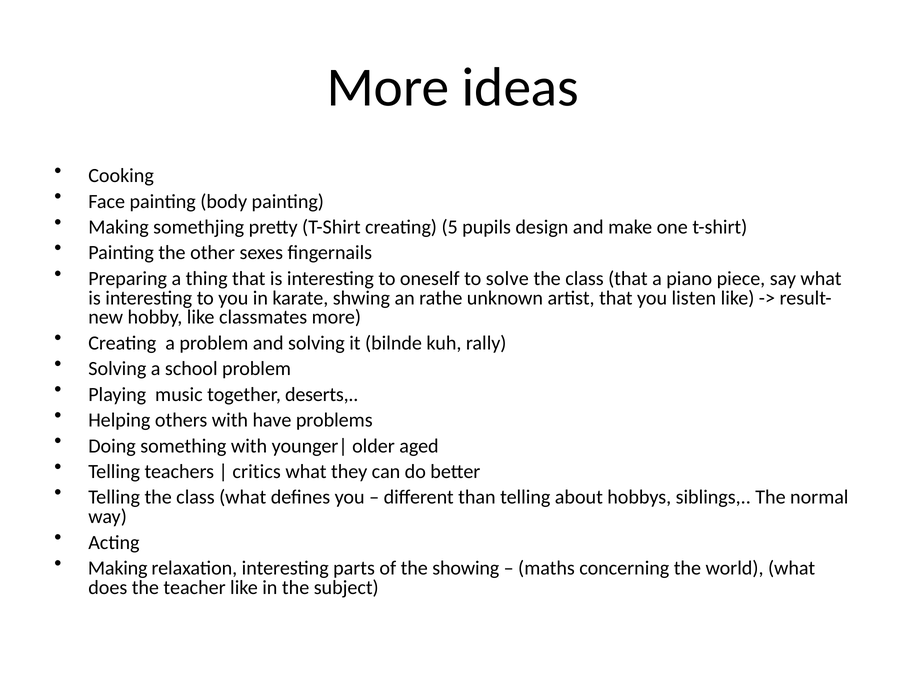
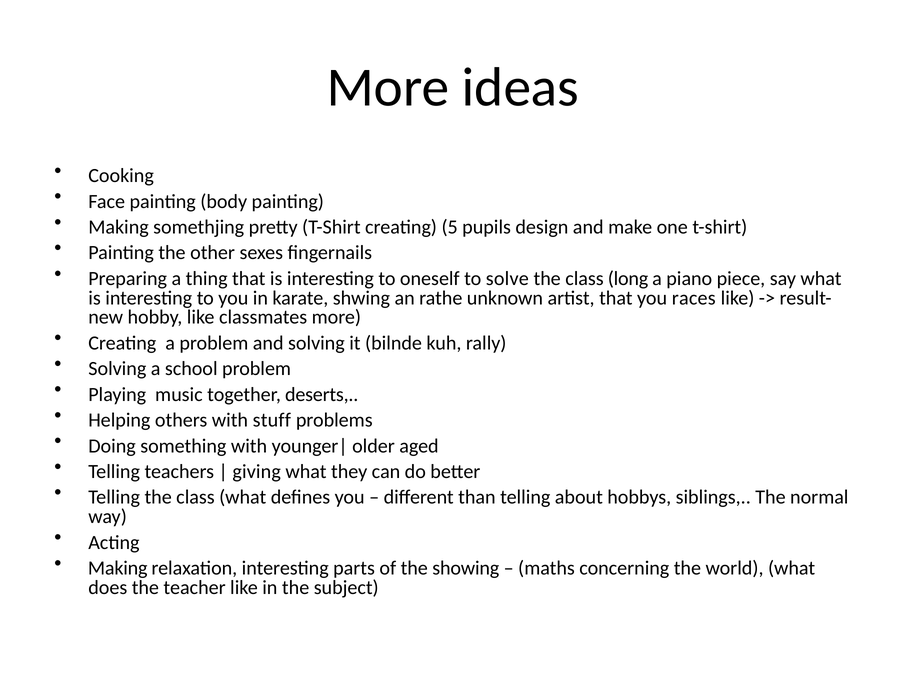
class that: that -> long (628, 279)
listen: listen -> races (694, 298)
have: have -> stuff (272, 420)
critics: critics -> giving (257, 472)
